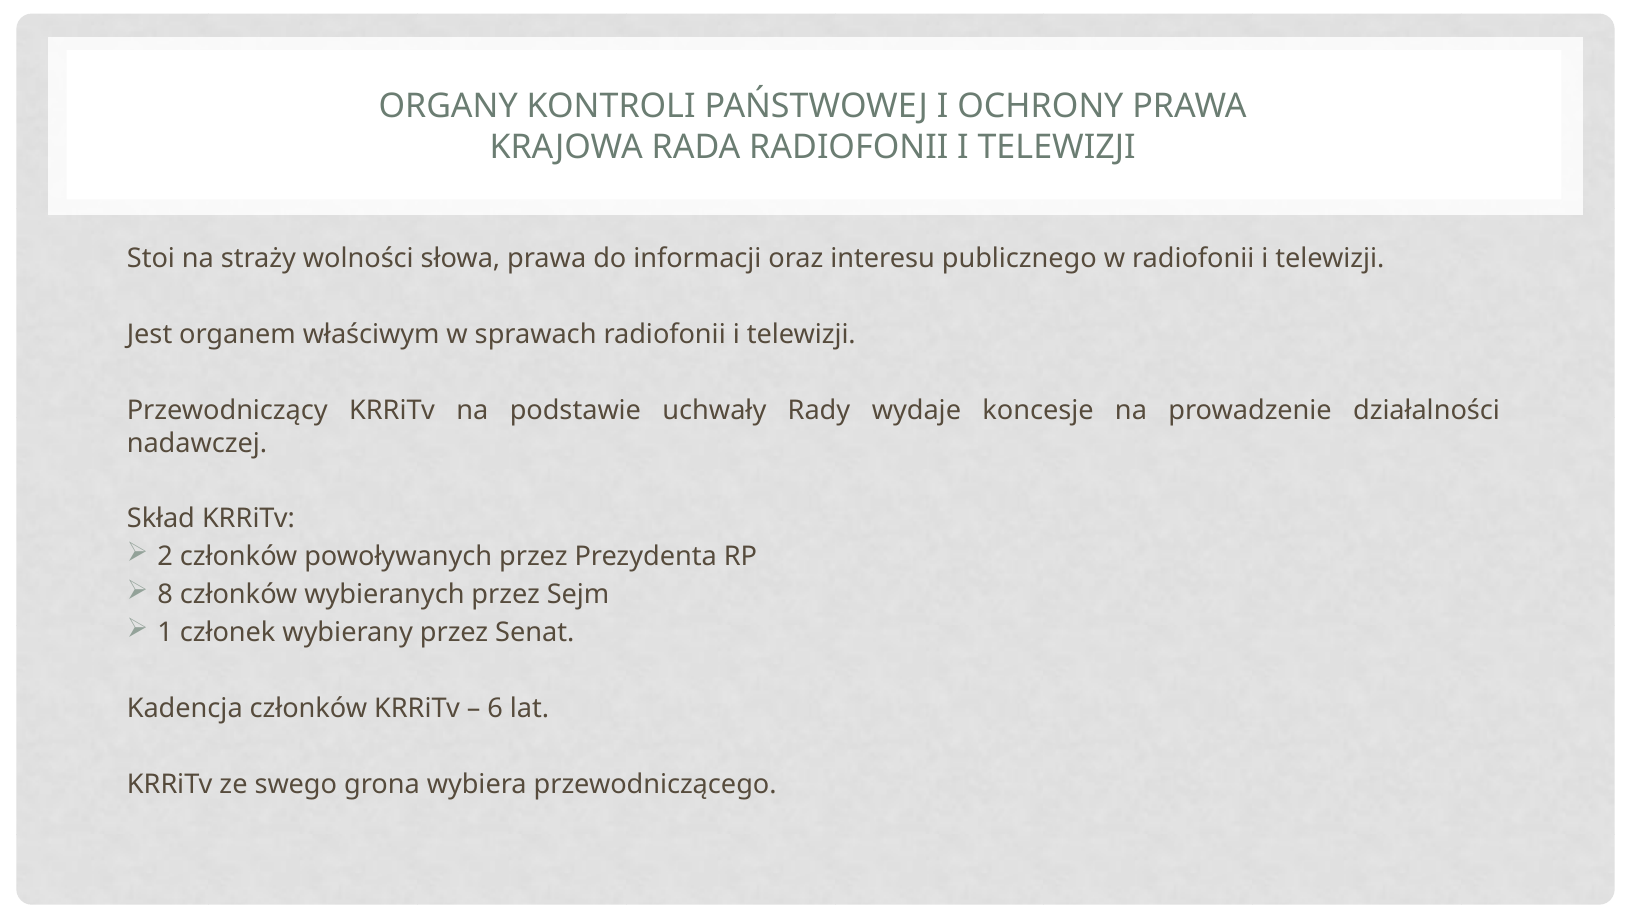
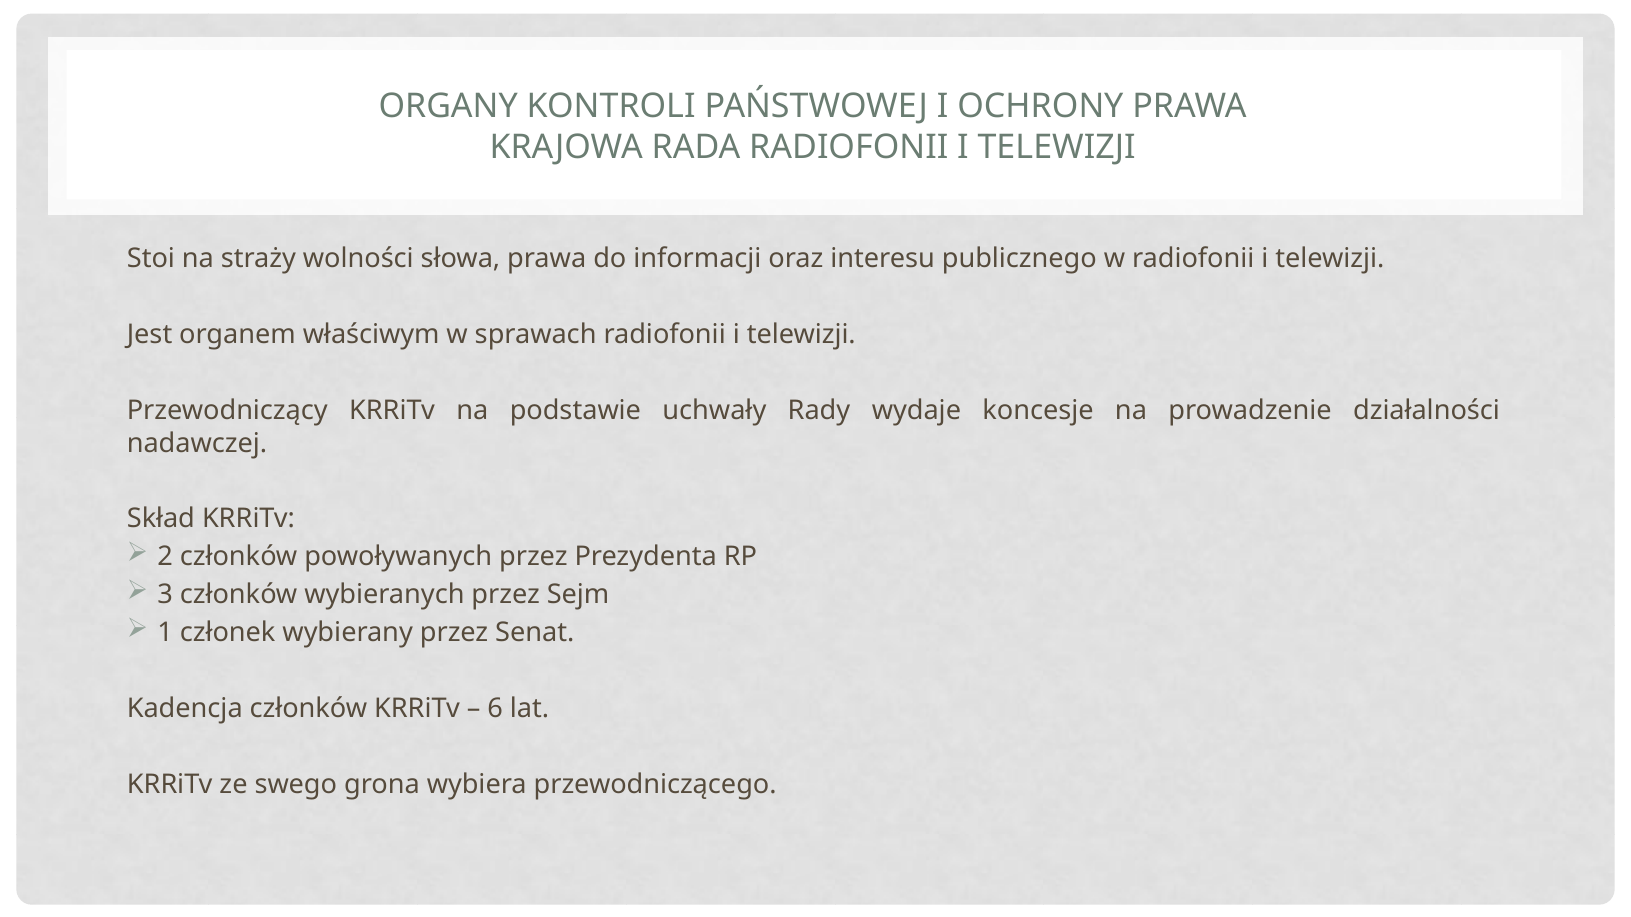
8: 8 -> 3 (165, 595)
